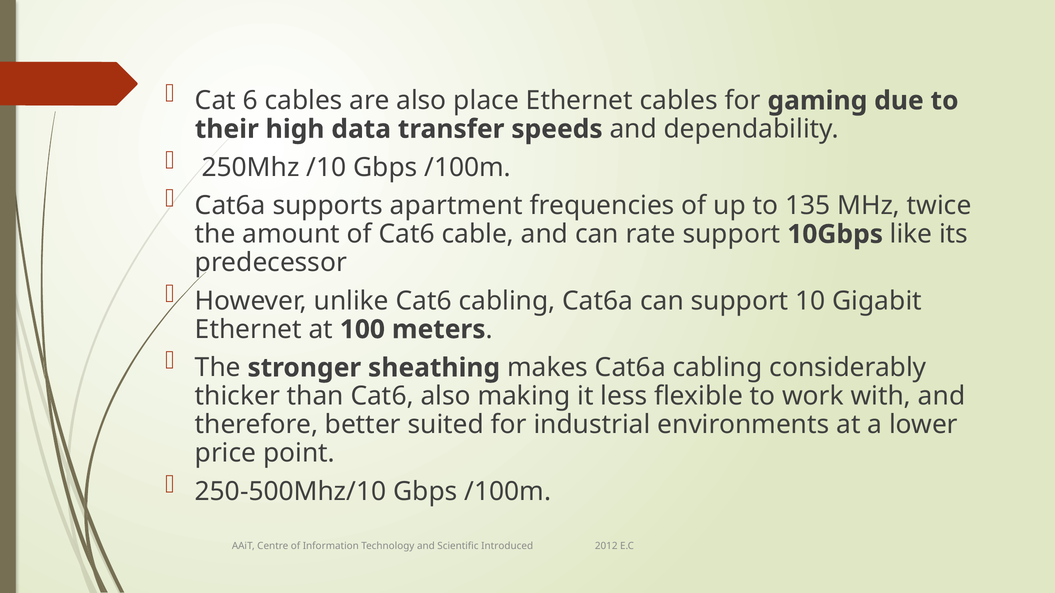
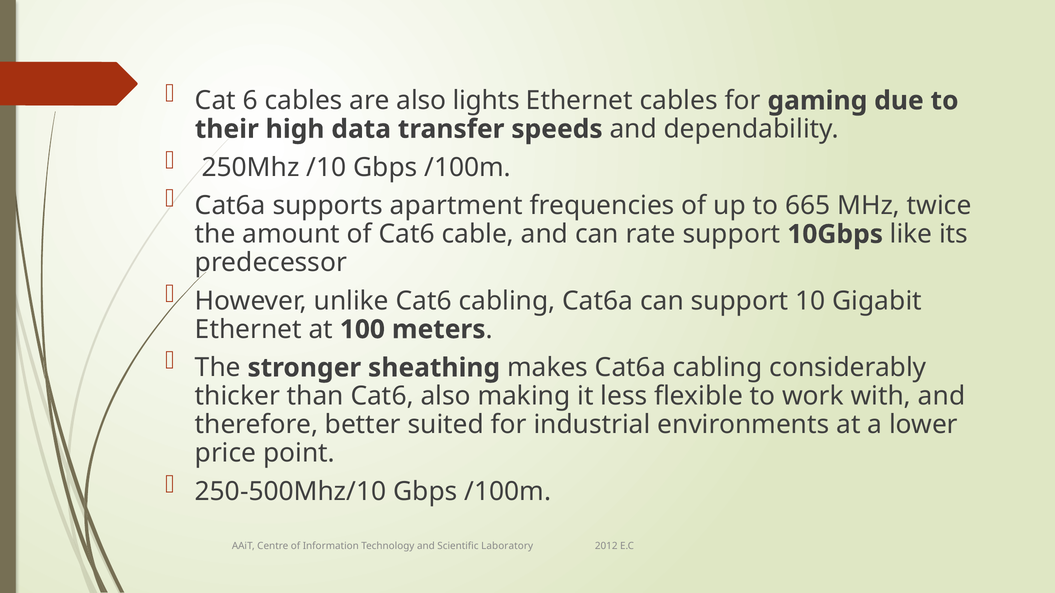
place: place -> lights (486, 101)
135: 135 -> 665 (808, 206)
Introduced: Introduced -> Laboratory (507, 547)
